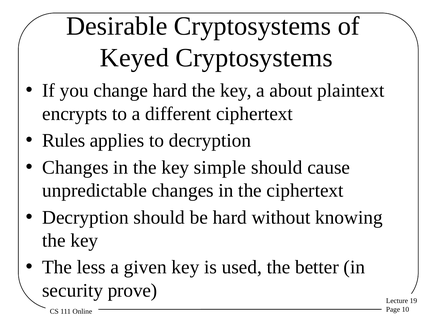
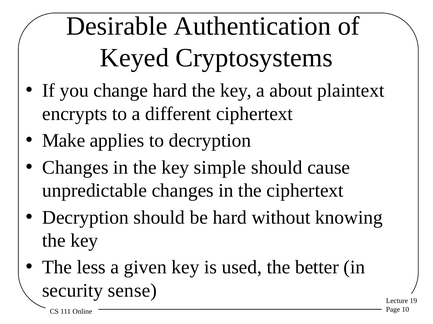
Desirable Cryptosystems: Cryptosystems -> Authentication (253, 26)
Rules: Rules -> Make (64, 141)
prove: prove -> sense (132, 291)
